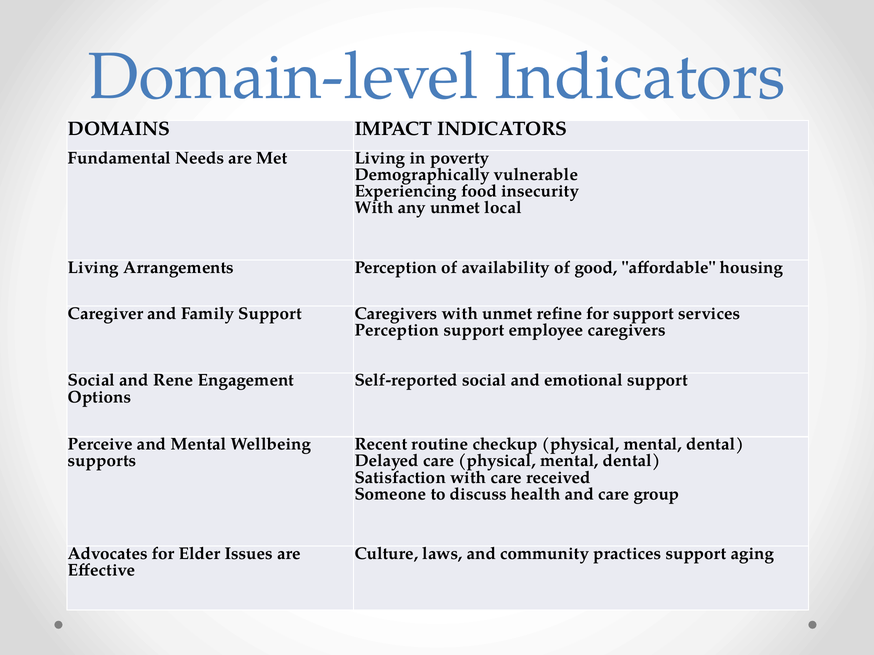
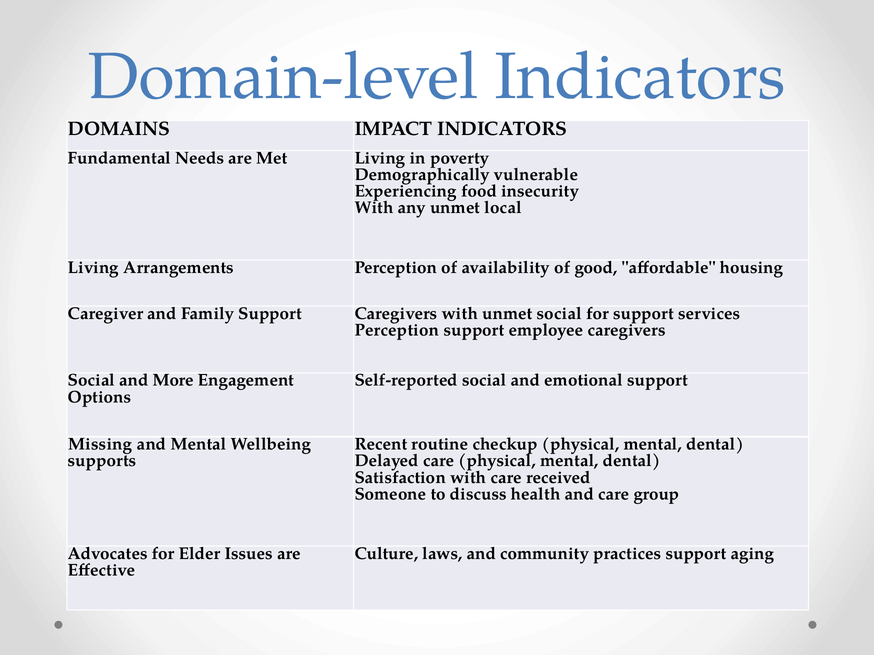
unmet refine: refine -> social (559, 314)
Rene: Rene -> More (173, 381)
Perceive: Perceive -> Missing (100, 445)
